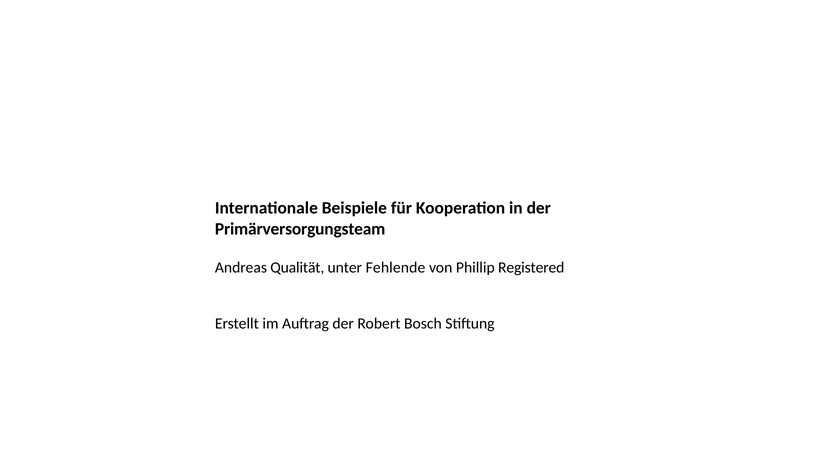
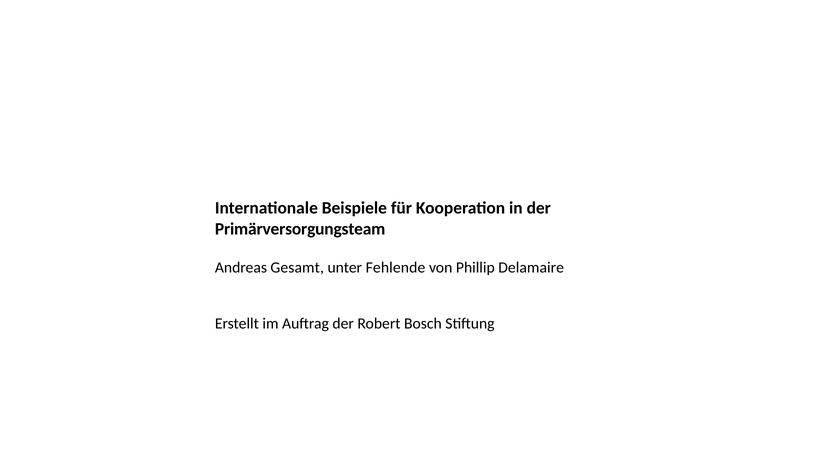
Qualität: Qualität -> Gesamt (297, 268)
Registered: Registered -> Delamaire (531, 268)
